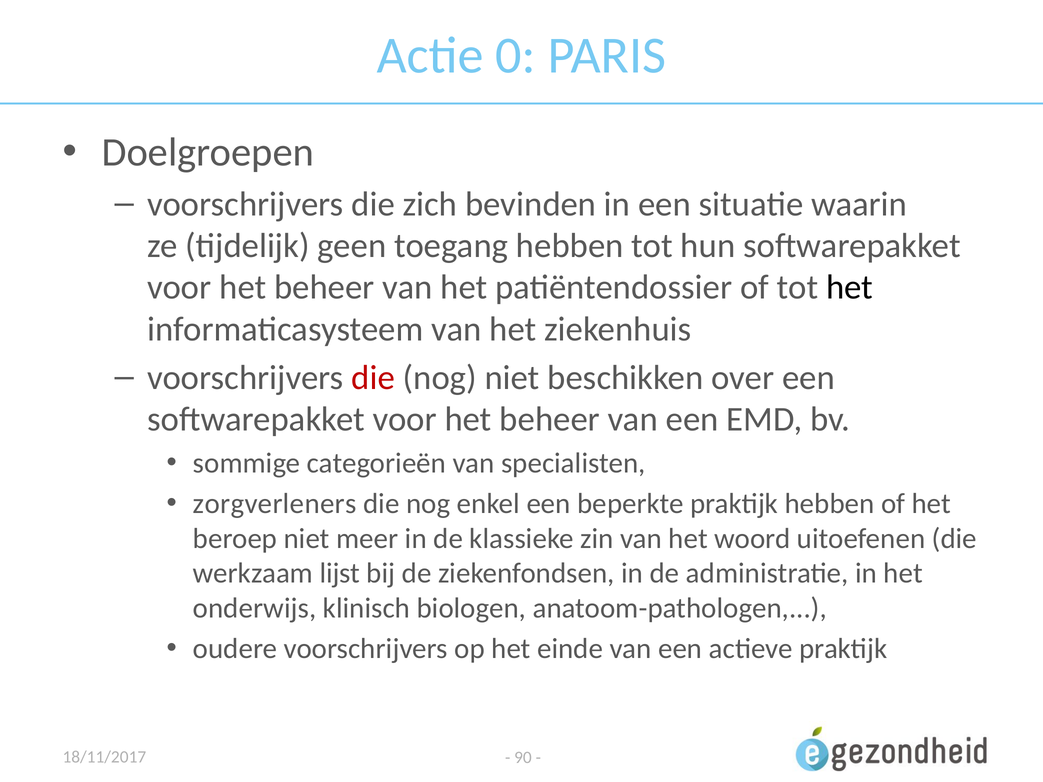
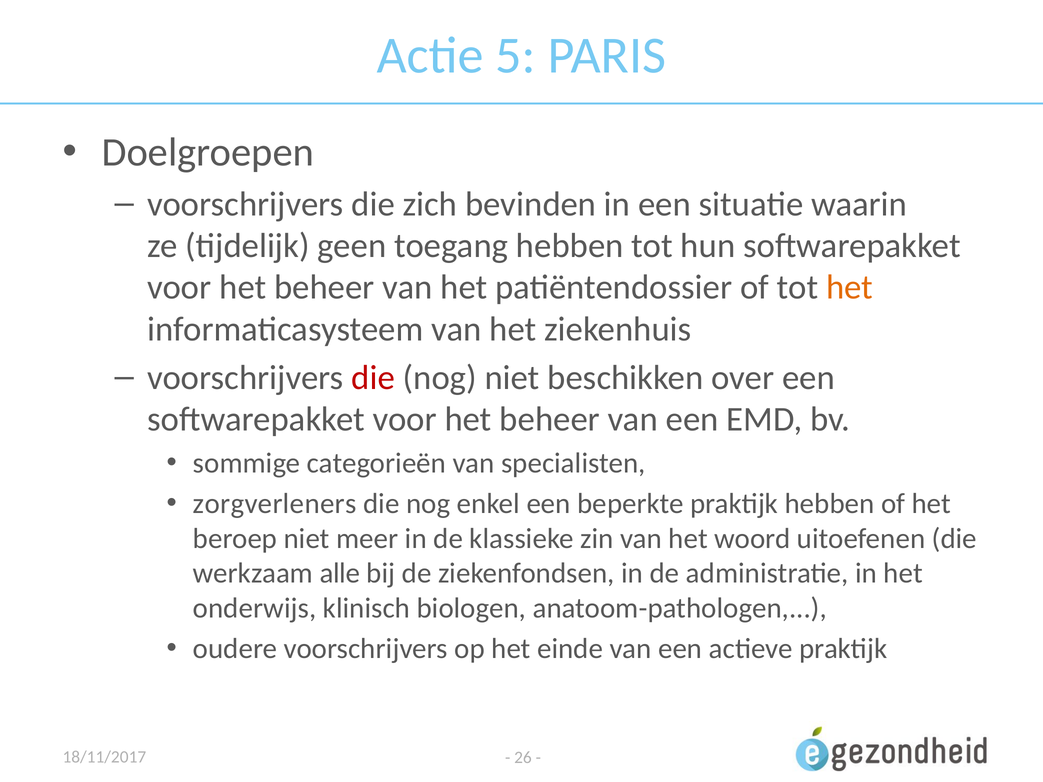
0: 0 -> 5 (516, 55)
het colour: black -> orange (850, 288)
lijst: lijst -> alle (340, 574)
90: 90 -> 26 (523, 758)
